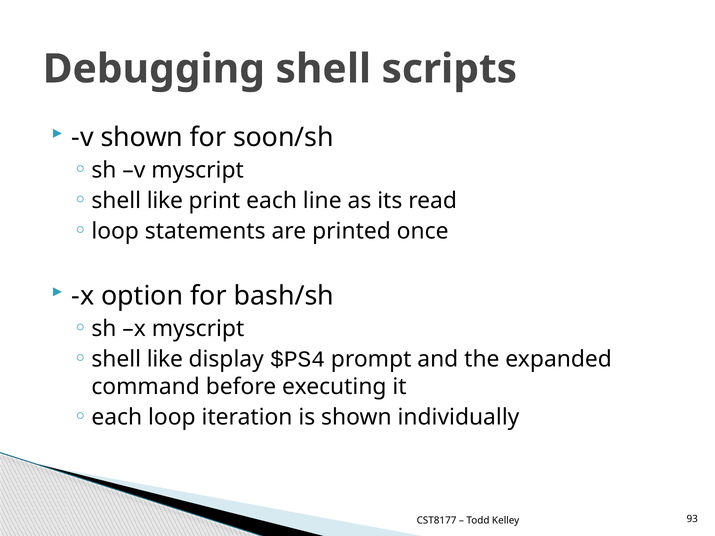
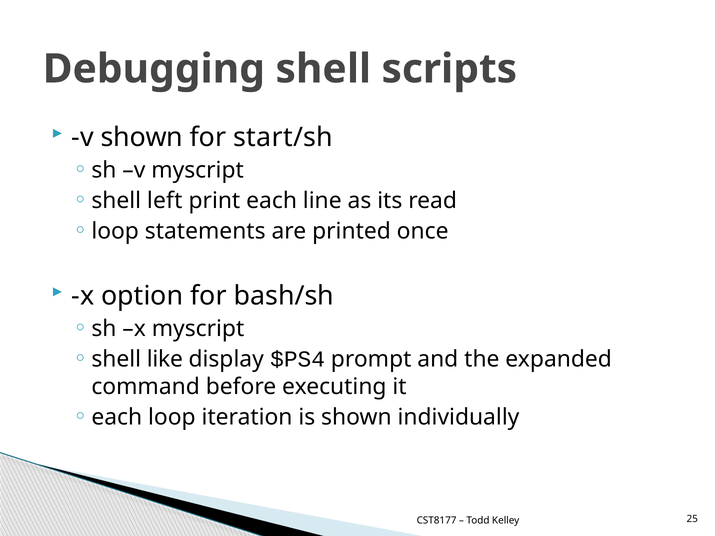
soon/sh: soon/sh -> start/sh (283, 137)
like: like -> left (165, 201)
93: 93 -> 25 (692, 519)
